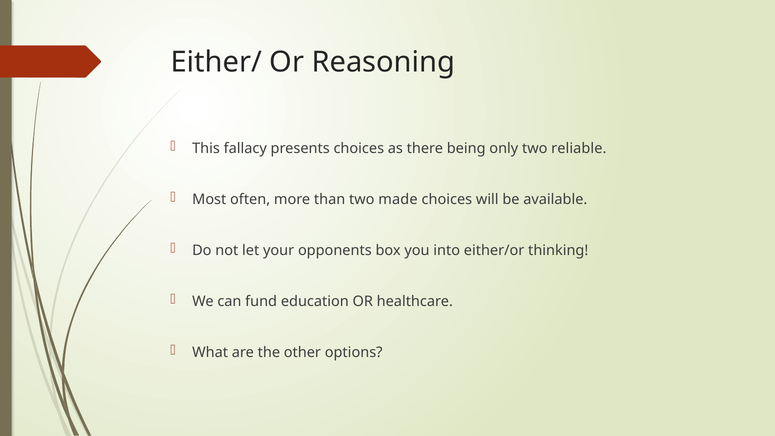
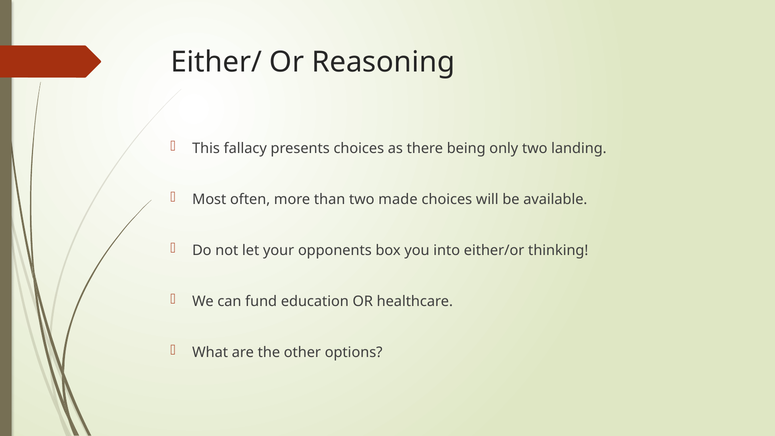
reliable: reliable -> landing (579, 148)
